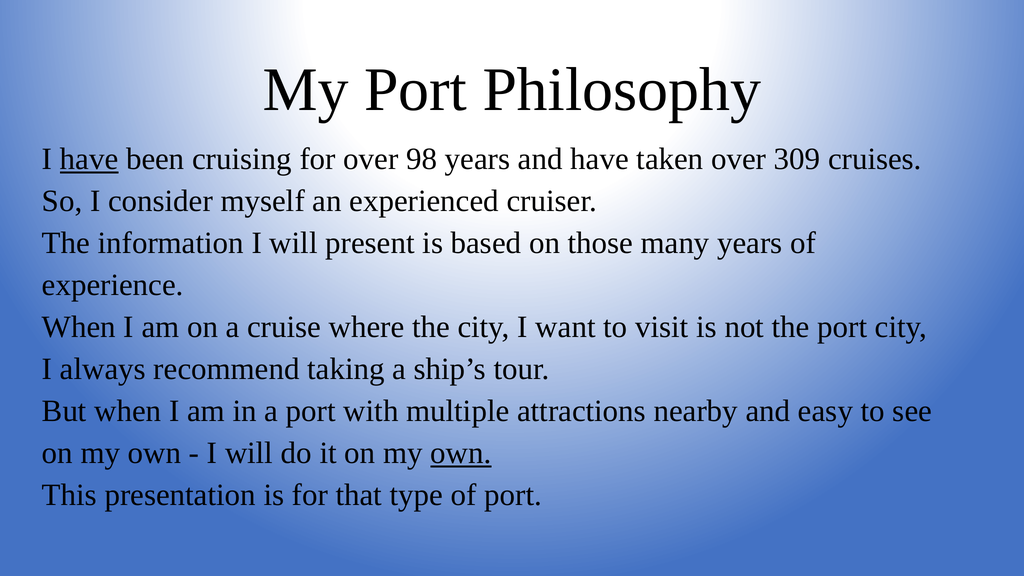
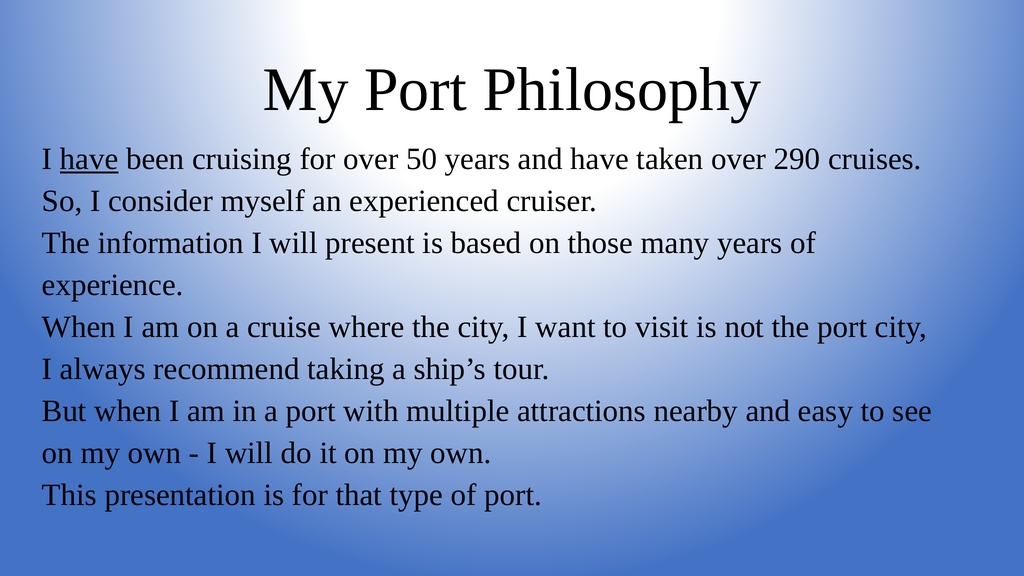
98: 98 -> 50 (422, 159)
309: 309 -> 290 (797, 159)
own underline: present -> none (461, 453)
